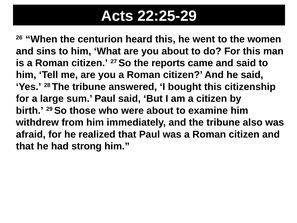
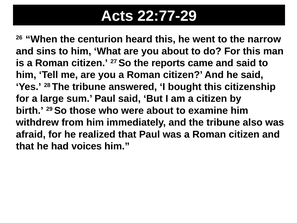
22:25-29: 22:25-29 -> 22:77-29 (167, 16)
women: women -> narrow (264, 39)
strong: strong -> voices (87, 146)
